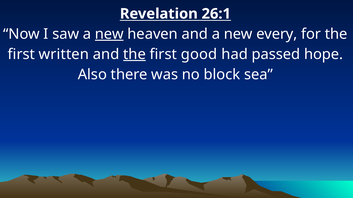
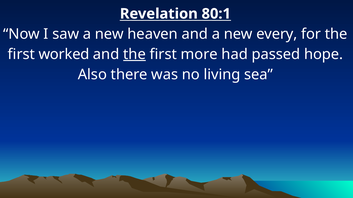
26:1: 26:1 -> 80:1 (216, 14)
new underline: present -> none (109, 34)
written: written -> worked (64, 54)
good: good -> more (199, 54)
block: block -> living (222, 75)
